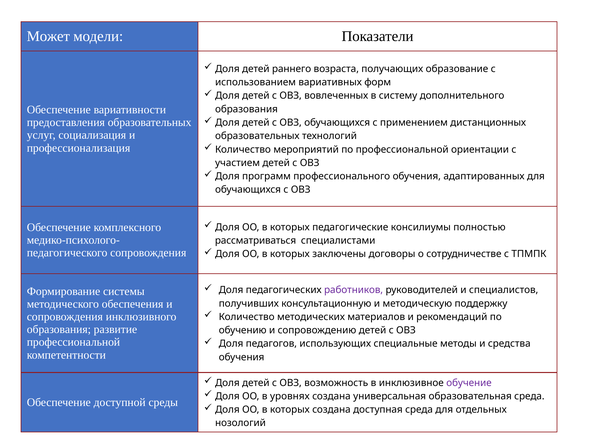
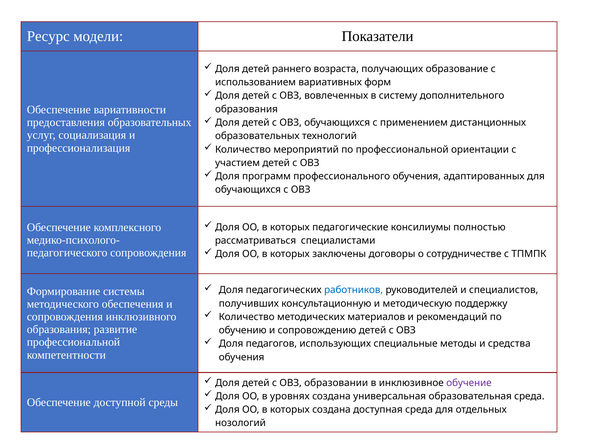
Может: Может -> Ресурс (48, 36)
работников colour: purple -> blue (354, 290)
возможность: возможность -> образовании (336, 383)
